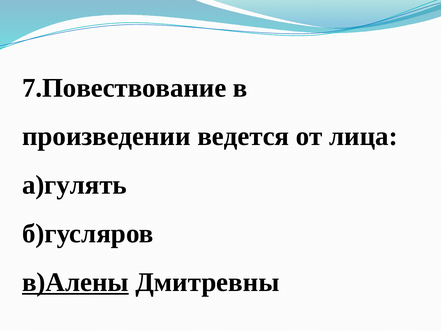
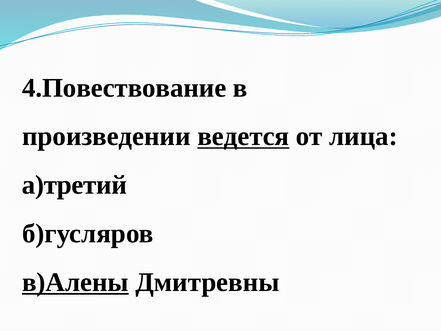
7.Повествование: 7.Повествование -> 4.Повествование (124, 88)
ведется underline: none -> present (243, 136)
а)гулять: а)гулять -> а)третий (74, 185)
